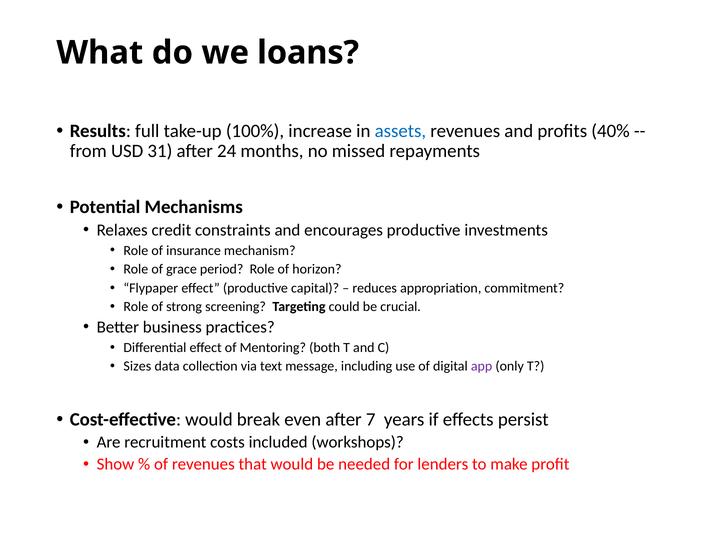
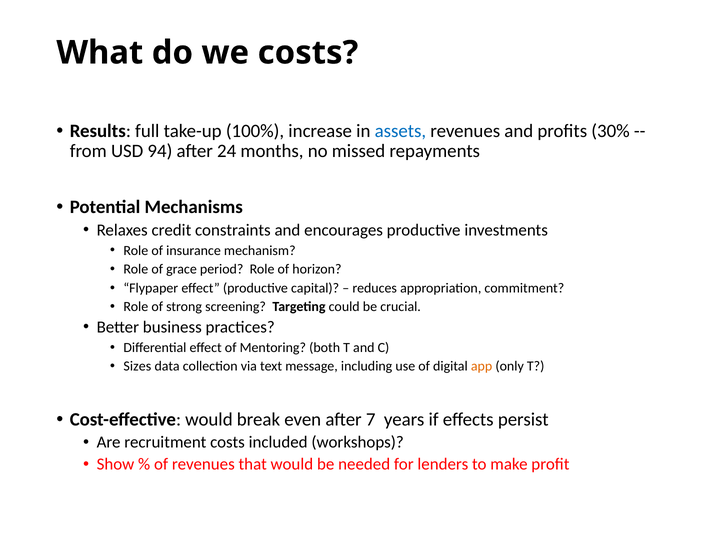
we loans: loans -> costs (308, 53)
40%: 40% -> 30% (611, 131)
31: 31 -> 94 (160, 151)
app colour: purple -> orange (482, 366)
